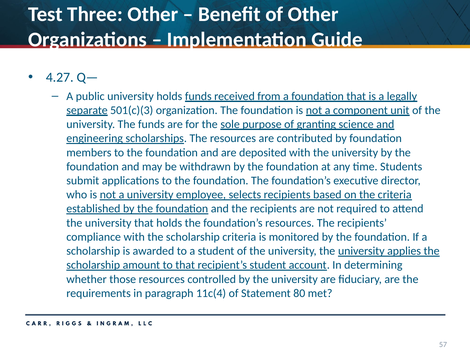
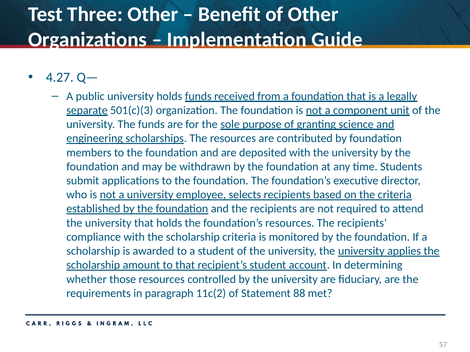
11c(4: 11c(4 -> 11c(2 (211, 294)
80: 80 -> 88 (299, 294)
